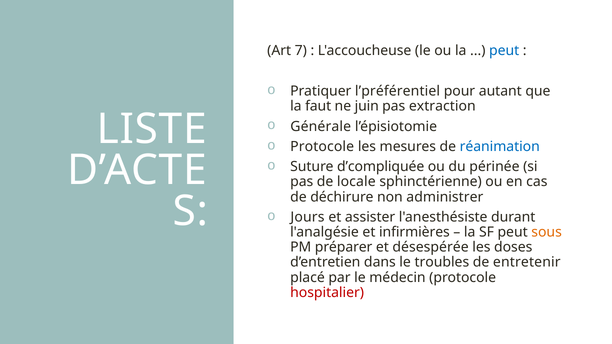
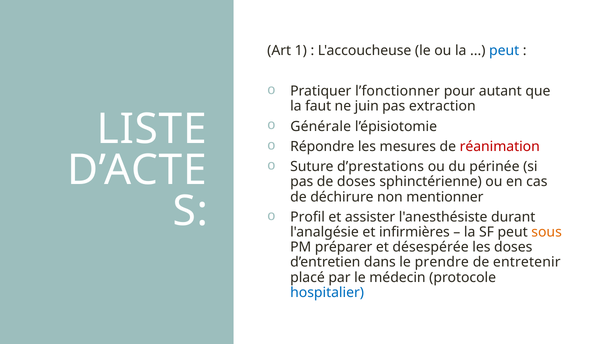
7: 7 -> 1 (301, 51)
l’préférentiel: l’préférentiel -> l’fonctionner (397, 91)
Protocole: Protocole -> Répondre (322, 147)
réanimation colour: blue -> red (500, 147)
d’compliquée: d’compliquée -> d’prestations (381, 167)
de locale: locale -> doses (356, 182)
administrer: administrer -> mentionner (445, 197)
Jours: Jours -> Profil (308, 217)
troubles: troubles -> prendre (442, 263)
hospitalier colour: red -> blue (327, 293)
